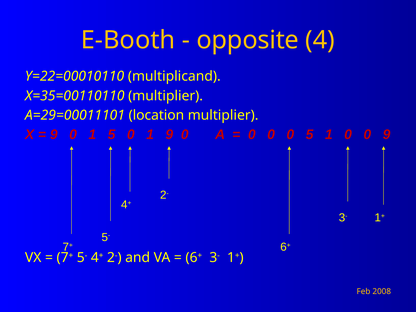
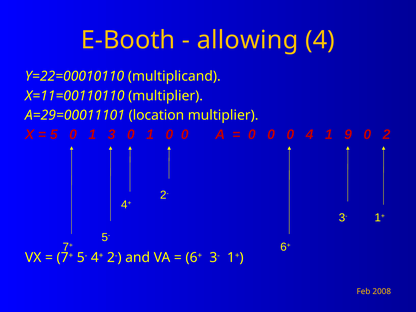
opposite: opposite -> allowing (248, 40)
X=35=00110110: X=35=00110110 -> X=11=00110110 (75, 96)
9: 9 -> 5 (54, 135)
1 5: 5 -> 3 (112, 135)
1 9: 9 -> 0 (169, 135)
0 5: 5 -> 4 (310, 135)
1 0: 0 -> 9 (348, 135)
0 9: 9 -> 2 (387, 135)
